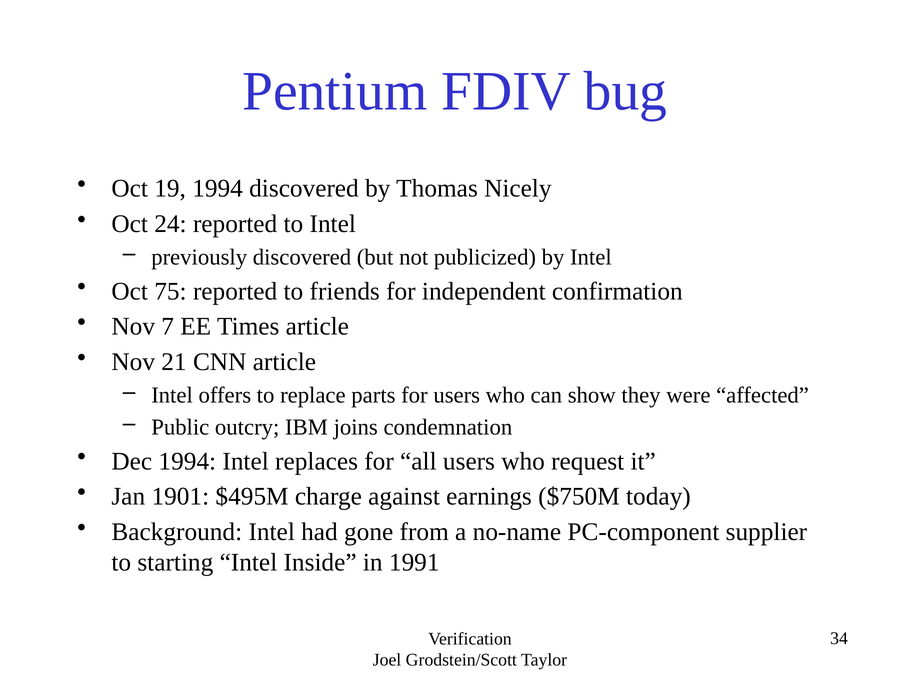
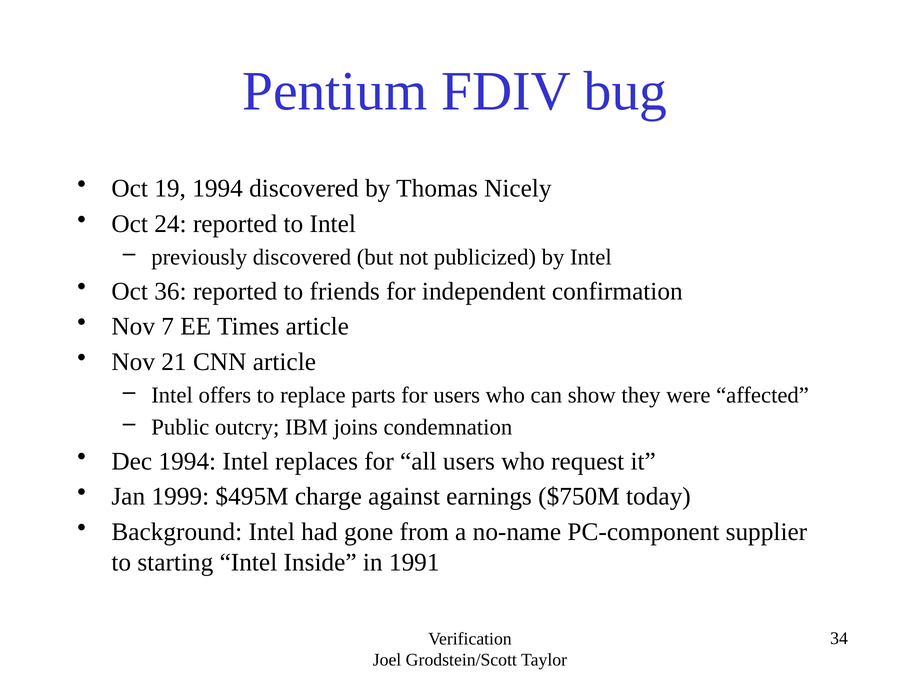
75: 75 -> 36 (170, 291)
1901: 1901 -> 1999 (180, 496)
